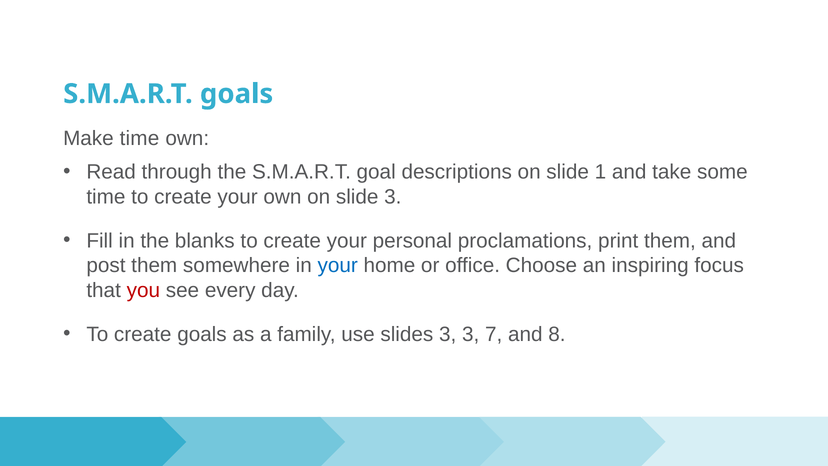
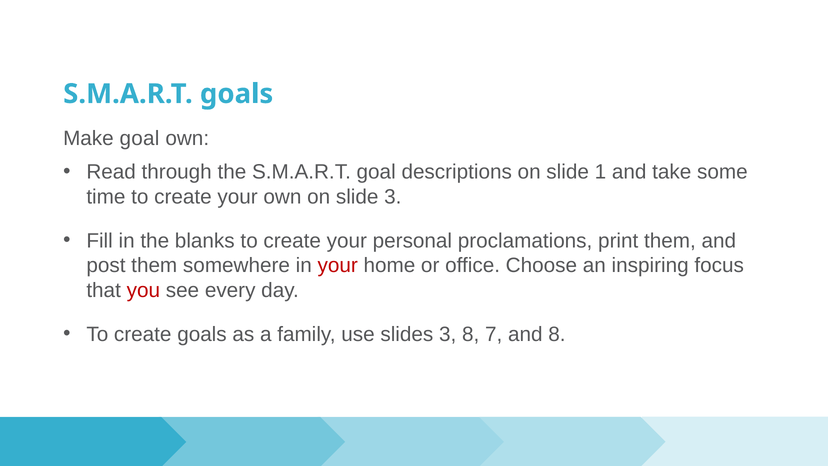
Make time: time -> goal (139, 138)
your colour: blue -> red (338, 265)
3 3: 3 -> 8 (471, 334)
